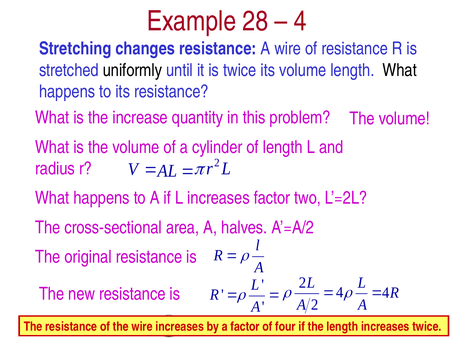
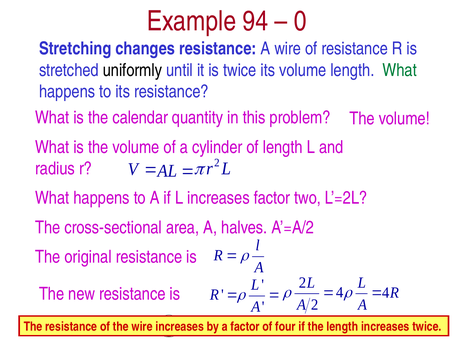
28: 28 -> 94 (255, 21)
4: 4 -> 0 (300, 21)
What colour: black -> green (400, 70)
increase: increase -> calendar (140, 118)
